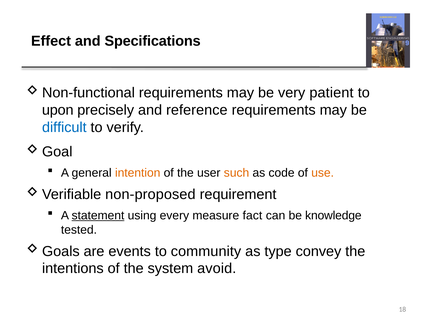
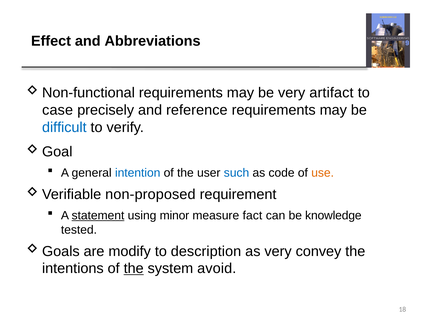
Specifications: Specifications -> Abbreviations (153, 41)
patient: patient -> artifact (331, 93)
upon: upon -> case (58, 110)
intention colour: orange -> blue (138, 173)
such colour: orange -> blue (237, 173)
every: every -> minor (174, 215)
events: events -> modify (130, 251)
community: community -> description (206, 251)
as type: type -> very (278, 251)
the underline: none -> present (134, 269)
